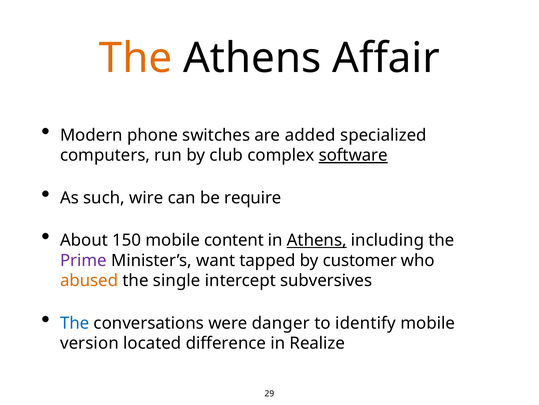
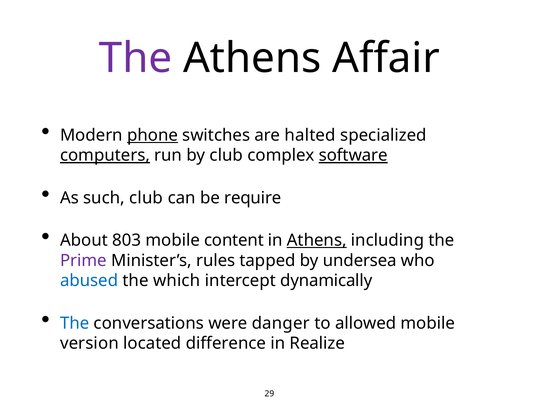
The colour: orange -> purple (136, 58)
phone underline: none -> present (153, 135)
added: added -> halted (310, 135)
computers underline: none -> present (105, 155)
such wire: wire -> club (146, 197)
150: 150 -> 803 (127, 240)
want: want -> rules (216, 260)
customer: customer -> undersea (360, 260)
abused colour: orange -> blue (89, 280)
single: single -> which (177, 280)
subversives: subversives -> dynamically (326, 280)
identify: identify -> allowed (366, 323)
